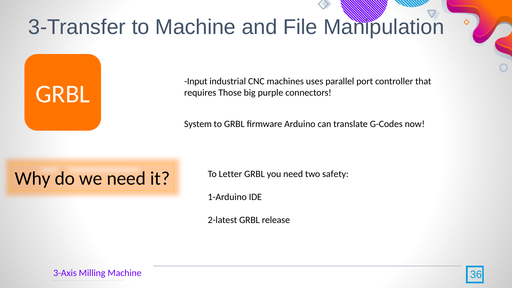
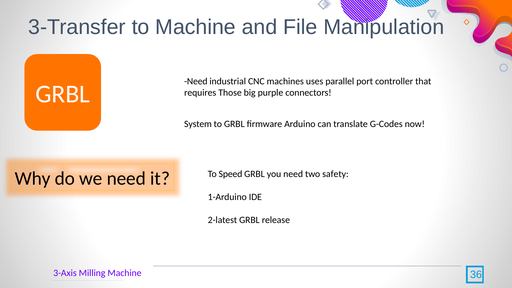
Input: Input -> Need (196, 81)
Letter: Letter -> Speed (230, 174)
